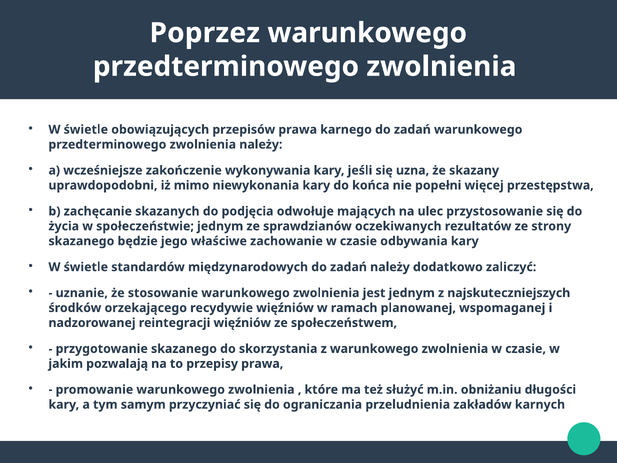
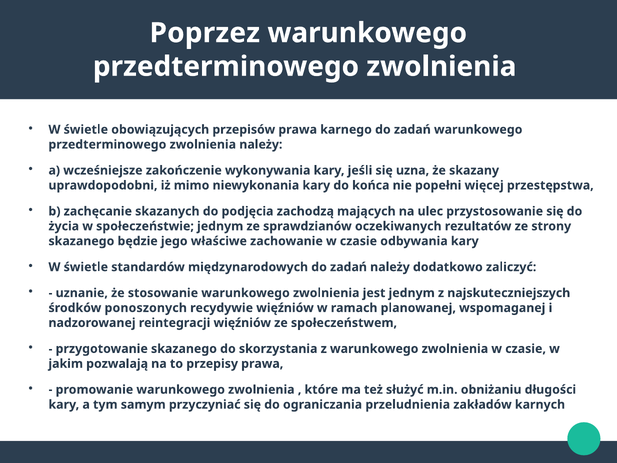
odwołuje: odwołuje -> zachodzą (305, 211)
orzekającego: orzekającego -> ponoszonych (146, 308)
